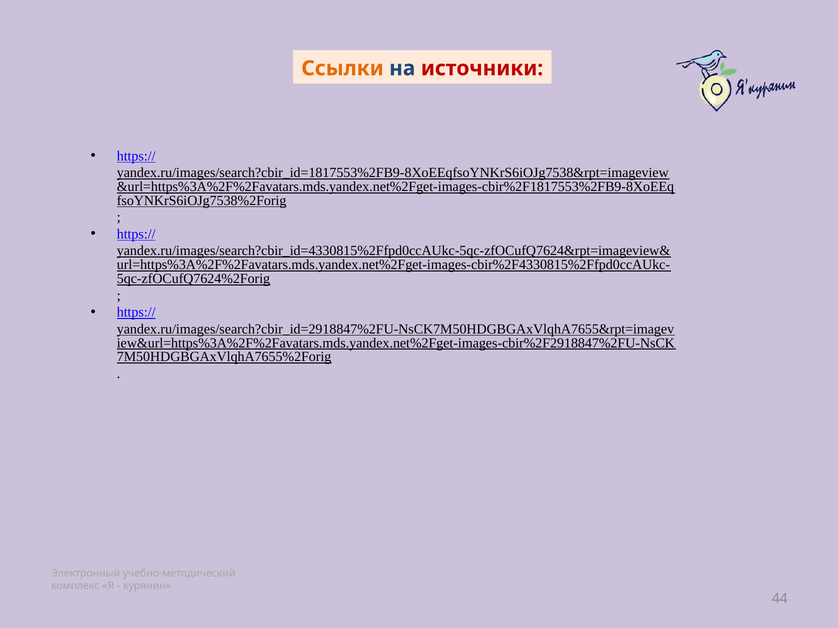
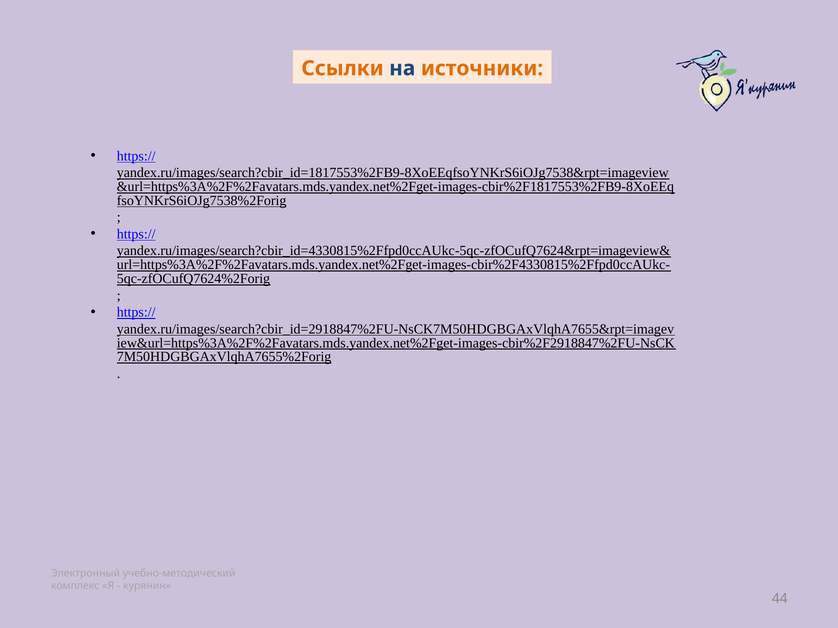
источники colour: red -> orange (482, 68)
